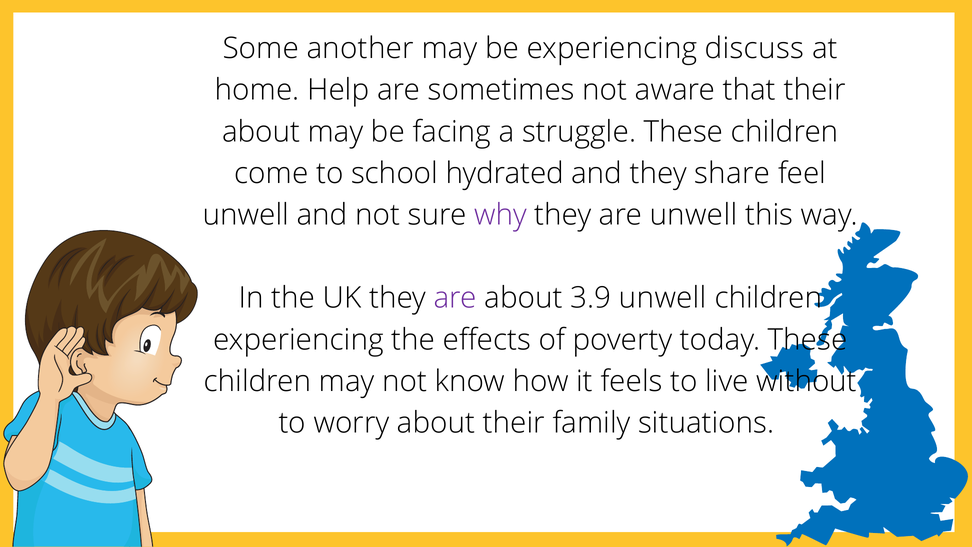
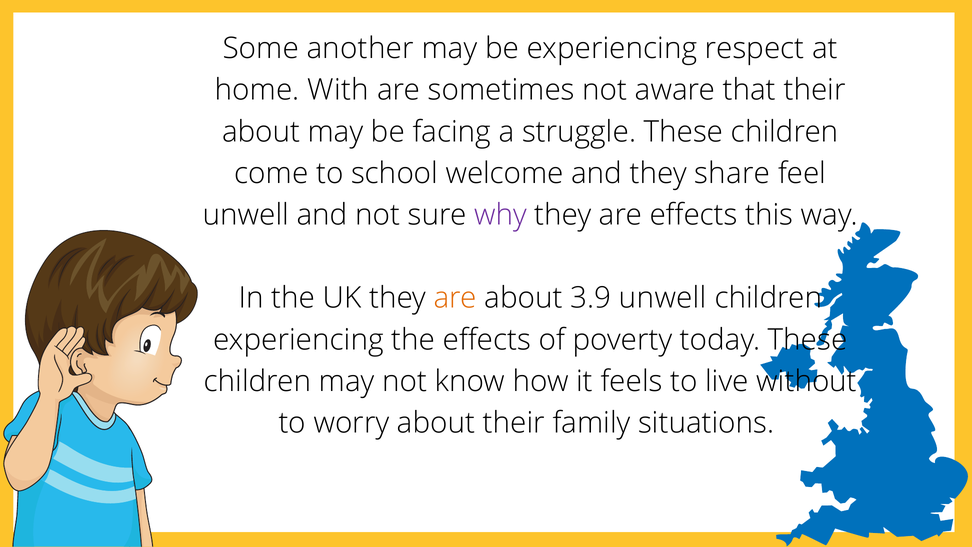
discuss: discuss -> respect (755, 49)
Help: Help -> With (338, 90)
hydrated: hydrated -> welcome (505, 173)
are unwell: unwell -> effects (694, 215)
are colour: purple -> orange (455, 298)
